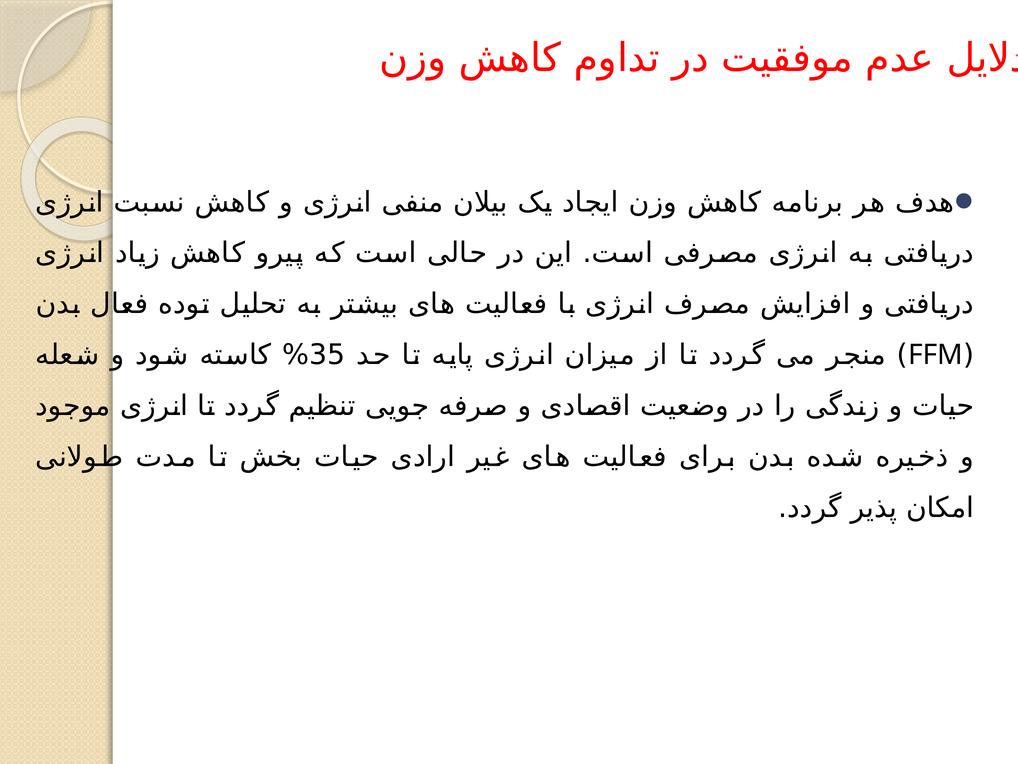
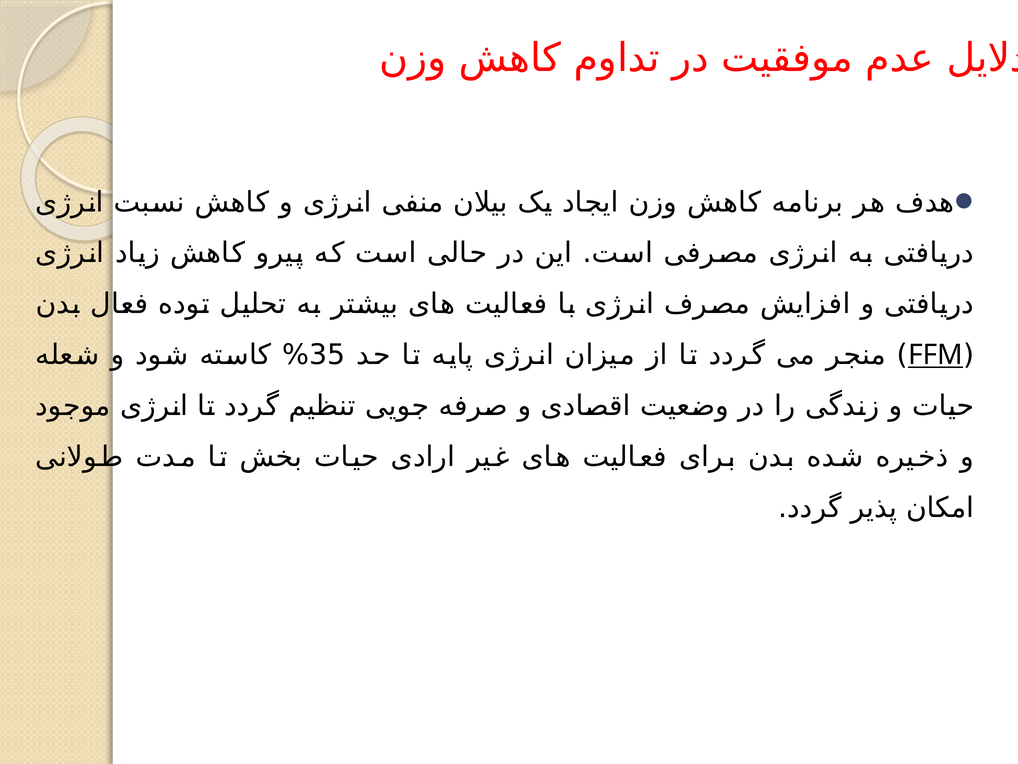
FFM underline: none -> present (936, 355)
